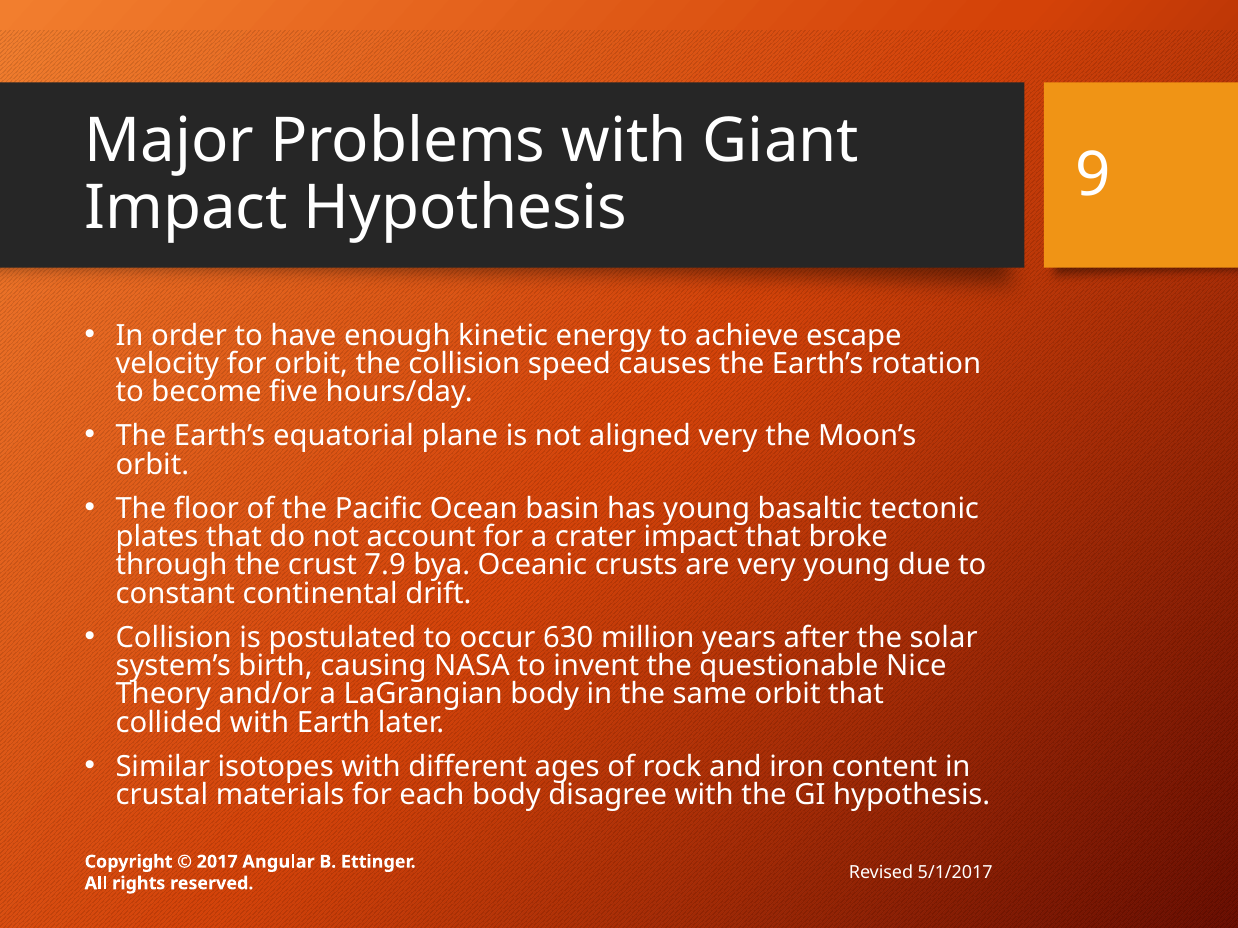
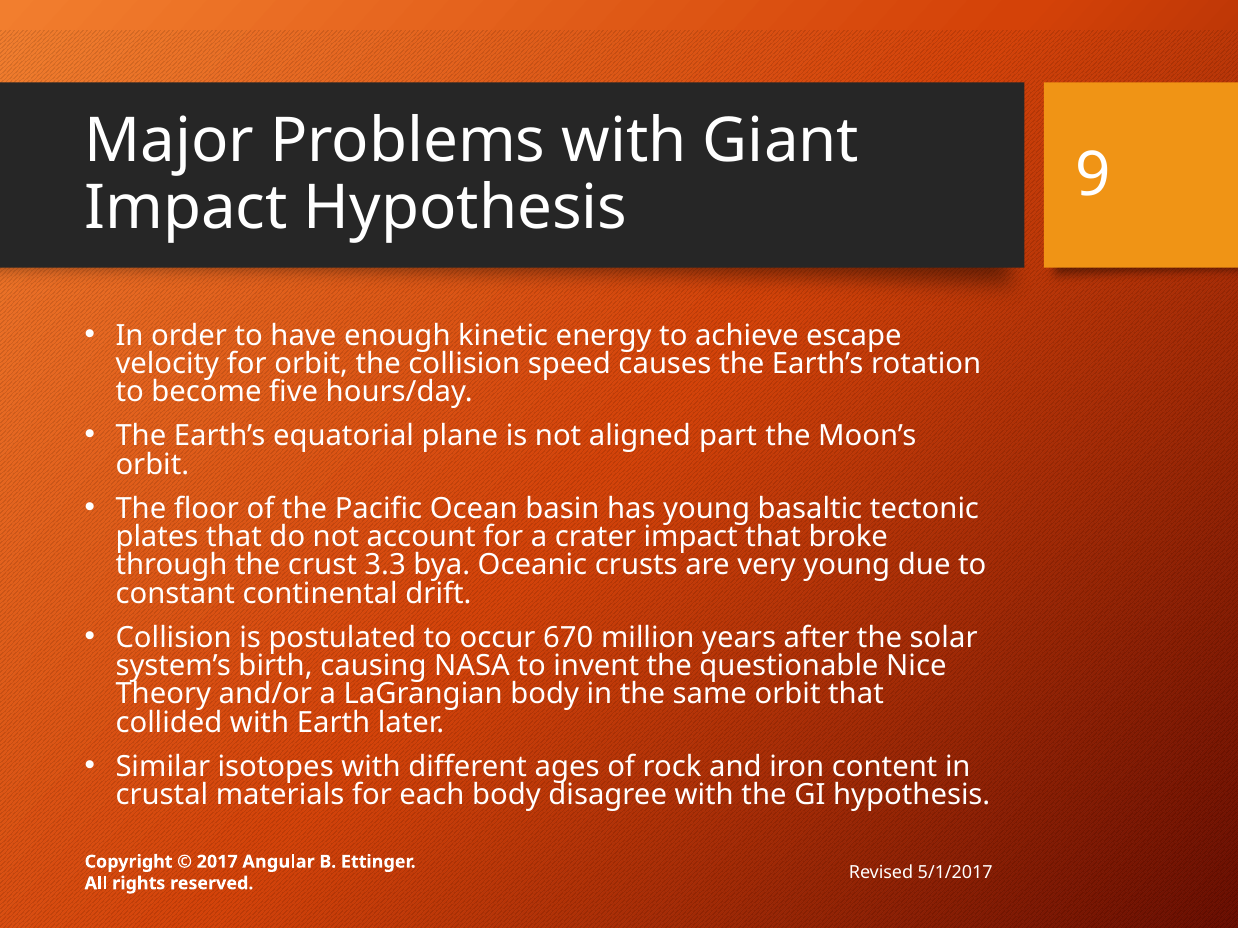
aligned very: very -> part (728, 436)
7.9: 7.9 -> 3.3 (385, 565)
630: 630 -> 670 (568, 638)
